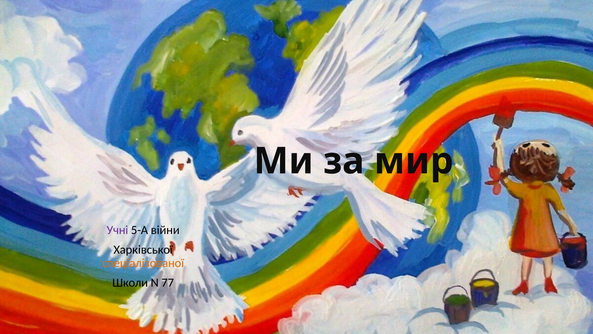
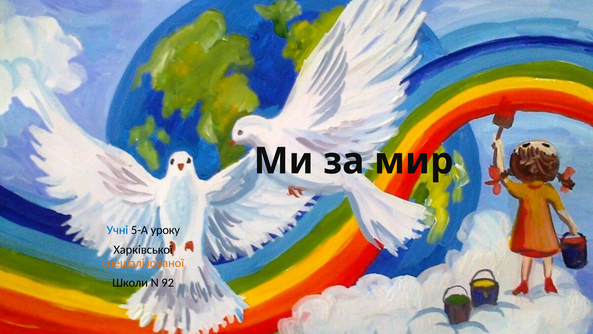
Учні colour: purple -> blue (117, 230)
війни: війни -> уроку (165, 230)
77: 77 -> 92 (168, 282)
